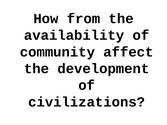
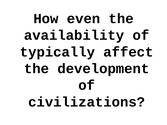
from: from -> even (84, 19)
community: community -> typically (57, 52)
